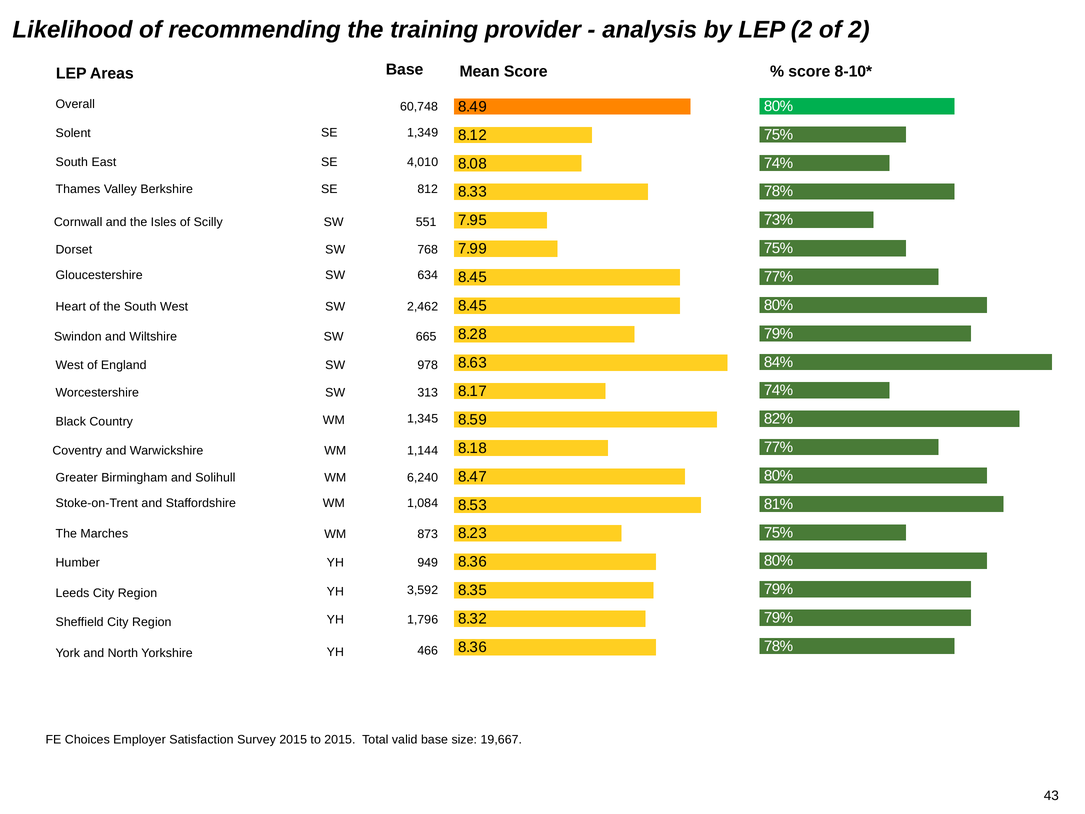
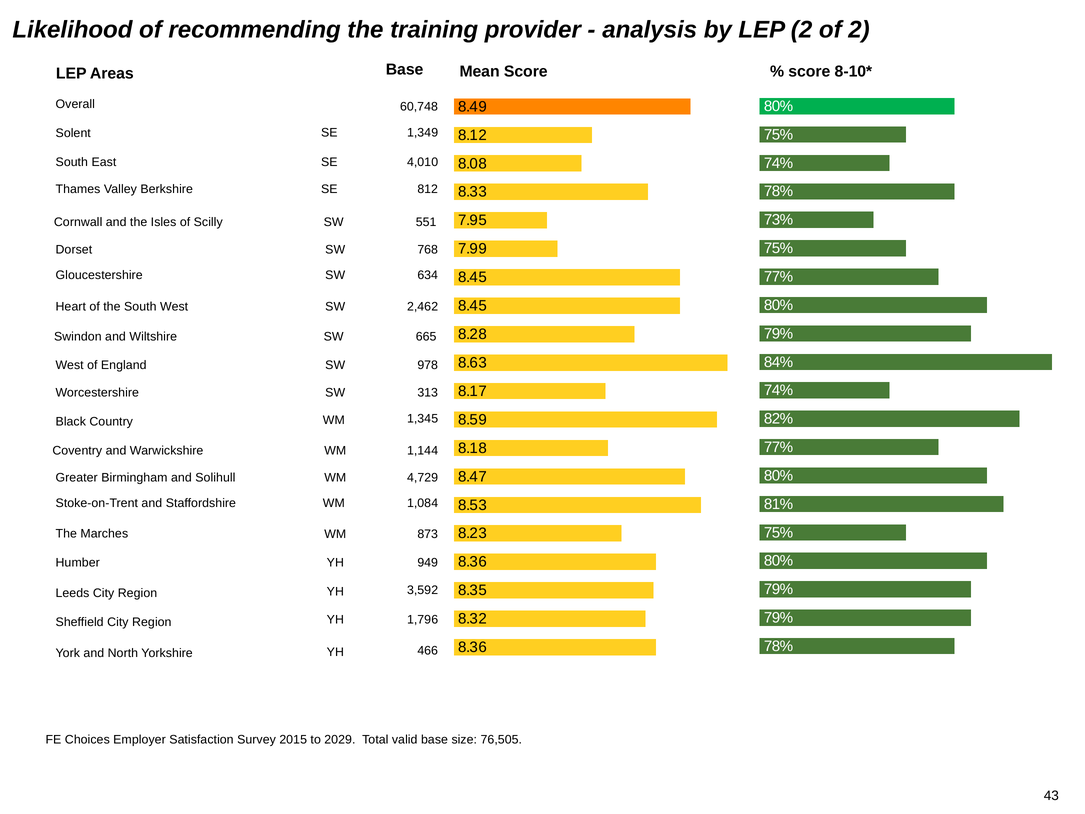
6,240: 6,240 -> 4,729 (423, 478)
to 2015: 2015 -> 2029 (340, 739)
19,667: 19,667 -> 76,505 (501, 739)
